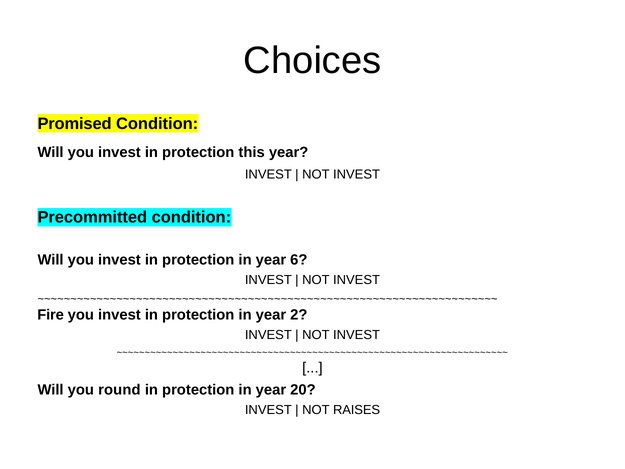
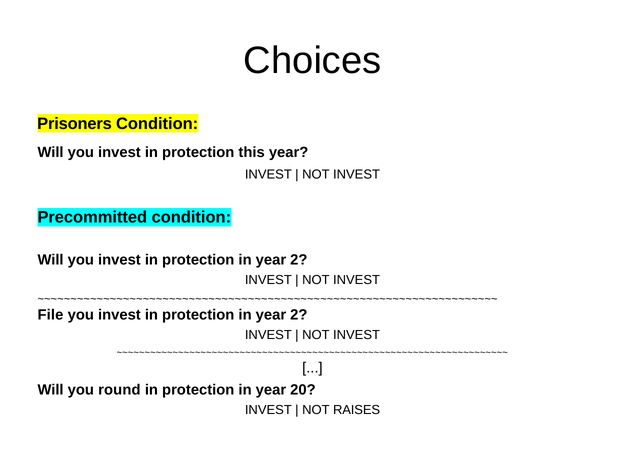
Promised: Promised -> Prisoners (75, 124)
6: 6 -> 2 (299, 260)
Fire: Fire -> File (50, 315)
